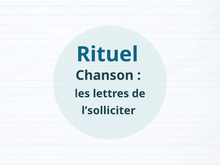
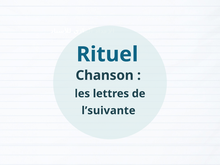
l’solliciter: l’solliciter -> l’suivante (108, 111)
